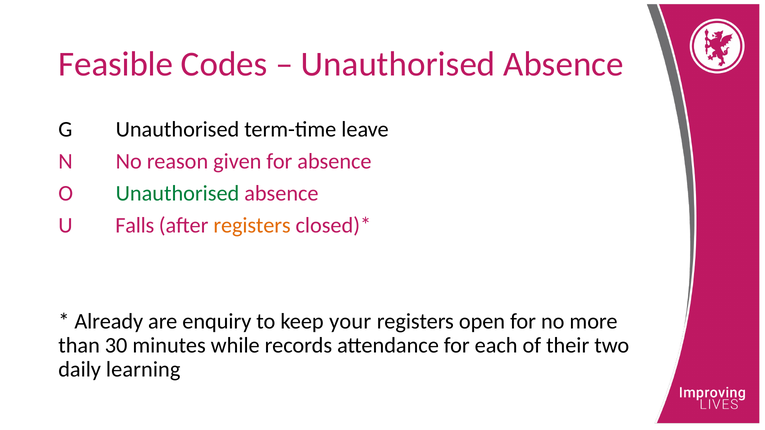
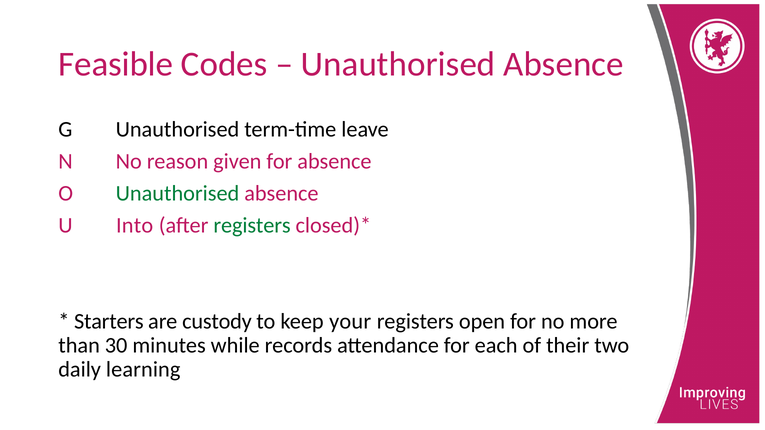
Falls: Falls -> Into (135, 225)
registers colour: orange -> green (252, 225)
Already: Already -> Starters (109, 321)
enquiry: enquiry -> custody (217, 321)
